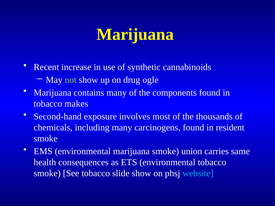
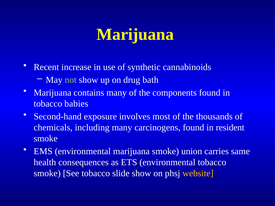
ogle: ogle -> bath (151, 80)
makes: makes -> babies (76, 104)
website colour: light blue -> yellow (198, 173)
